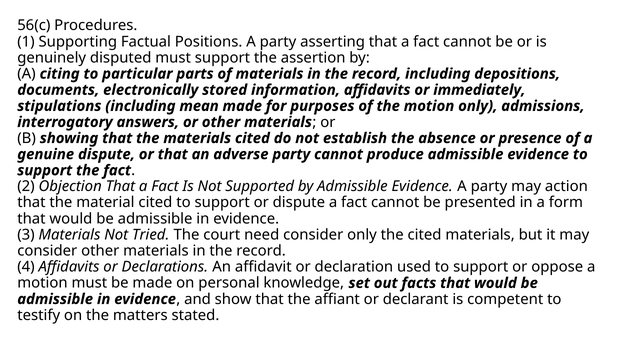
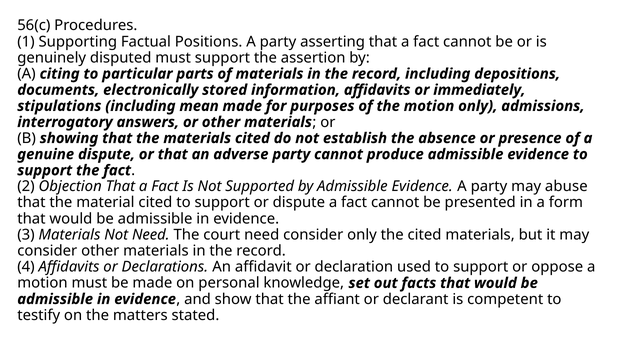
action: action -> abuse (566, 186)
Not Tried: Tried -> Need (151, 235)
